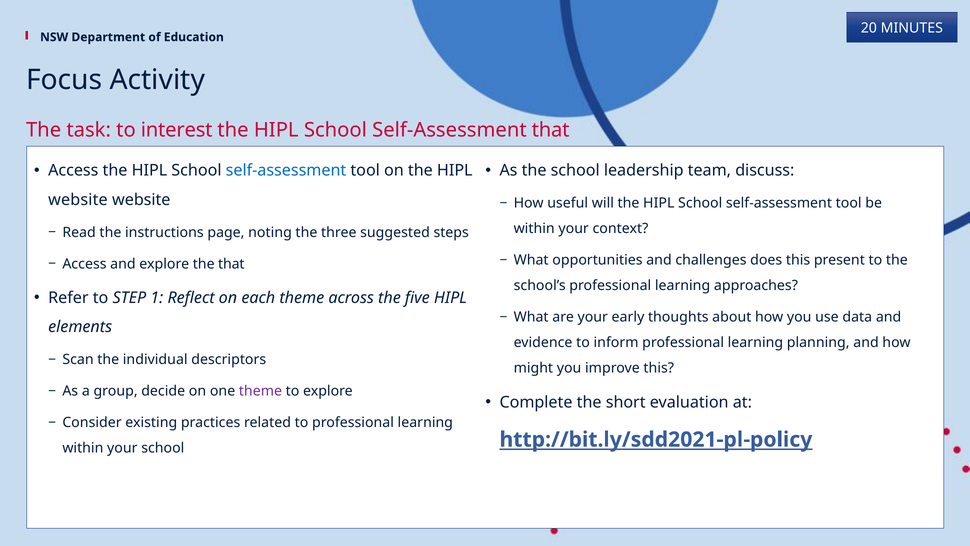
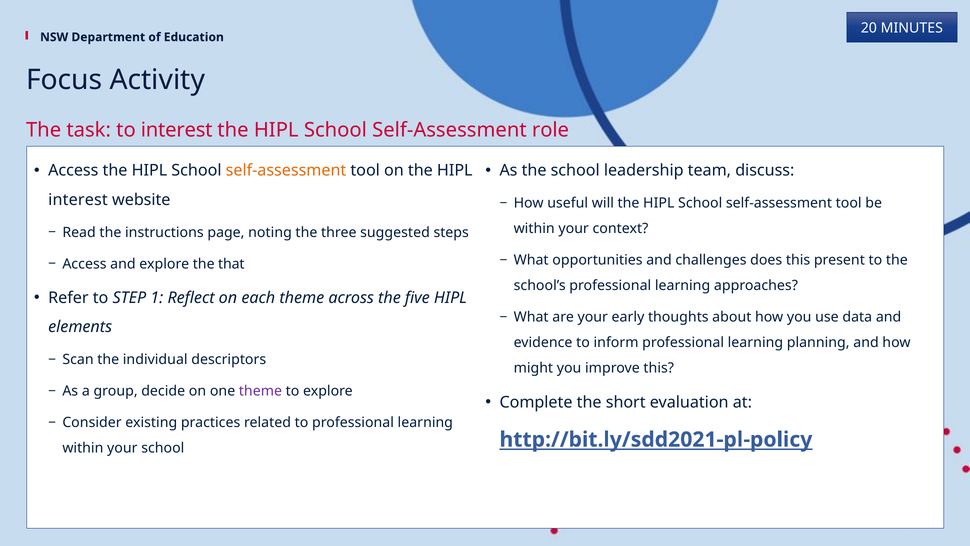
Self-Assessment that: that -> role (551, 130)
self-assessment colour: blue -> orange (286, 170)
website: website -> interest (78, 200)
